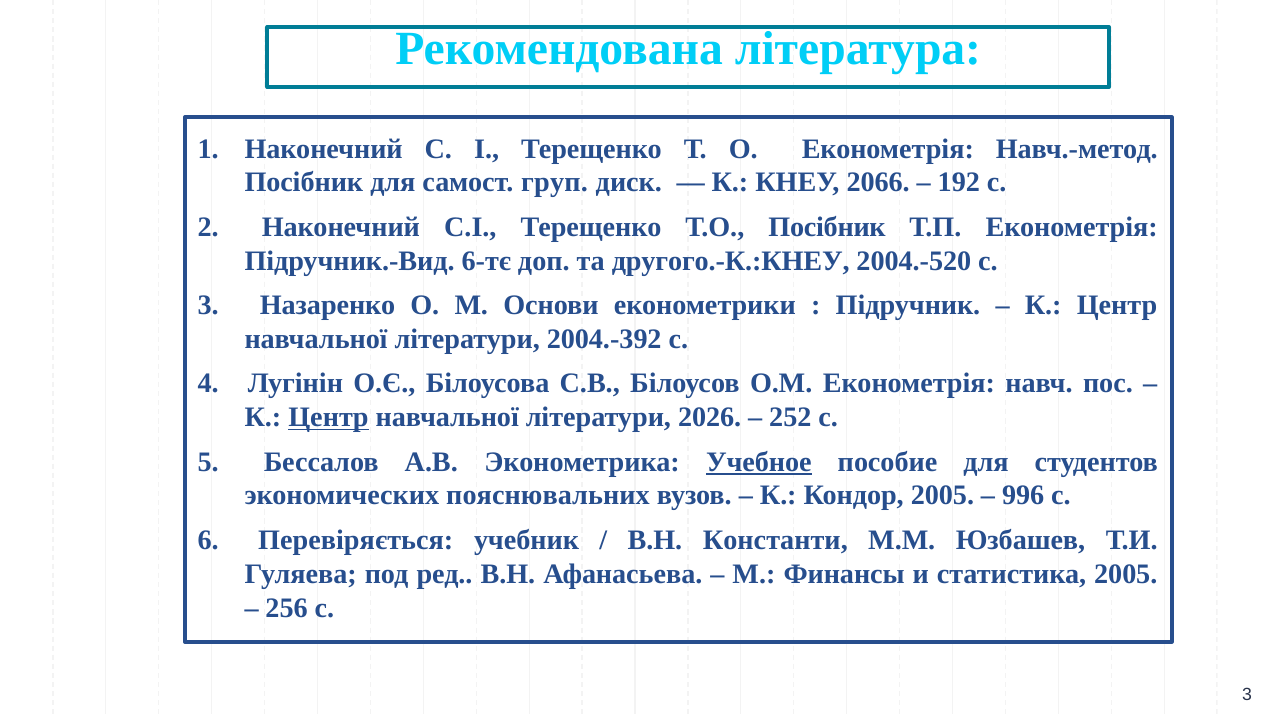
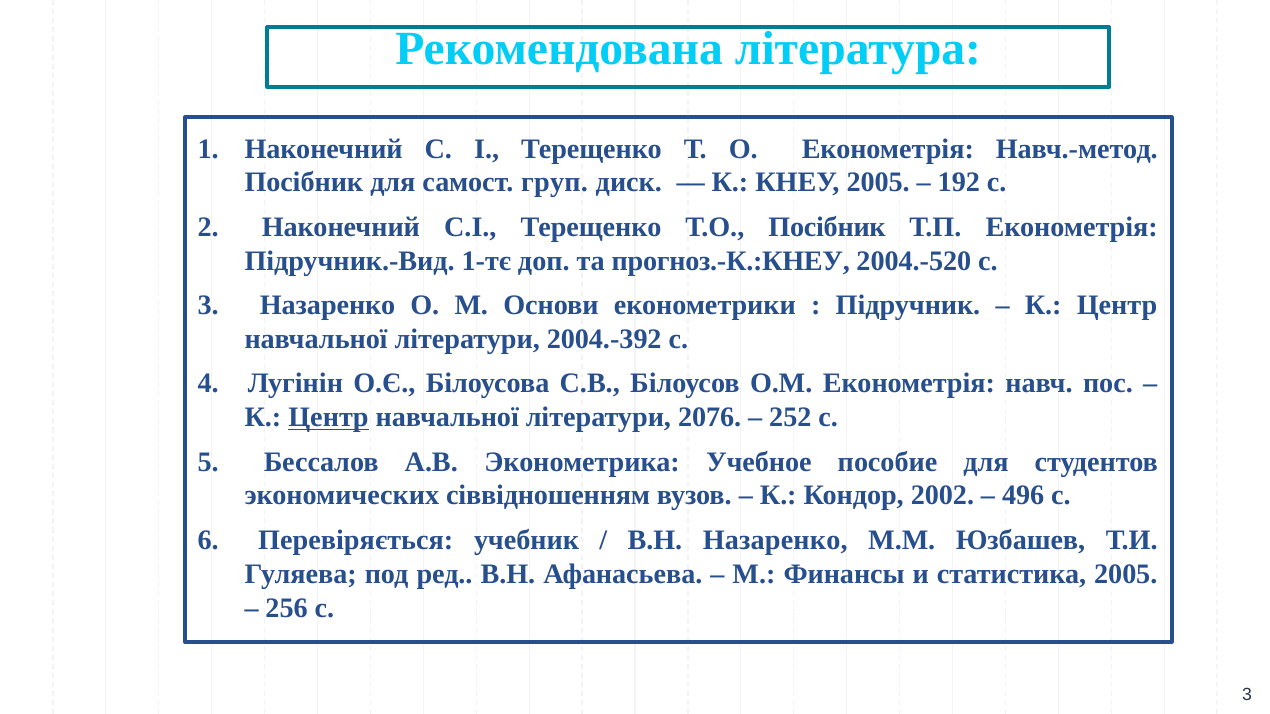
КНЕУ 2066: 2066 -> 2005 (878, 183)
6-тє: 6-тє -> 1-тє (486, 261)
другого.-К.:КНЕУ: другого.-К.:КНЕУ -> прогноз.-К.:КНЕУ (731, 261)
2026: 2026 -> 2076 (710, 418)
Учебное underline: present -> none (759, 462)
пояснювальних: пояснювальних -> сіввідношенням (548, 496)
Кондор 2005: 2005 -> 2002 (942, 496)
996: 996 -> 496 (1023, 496)
В.Н Константи: Константи -> Назаренко (775, 540)
